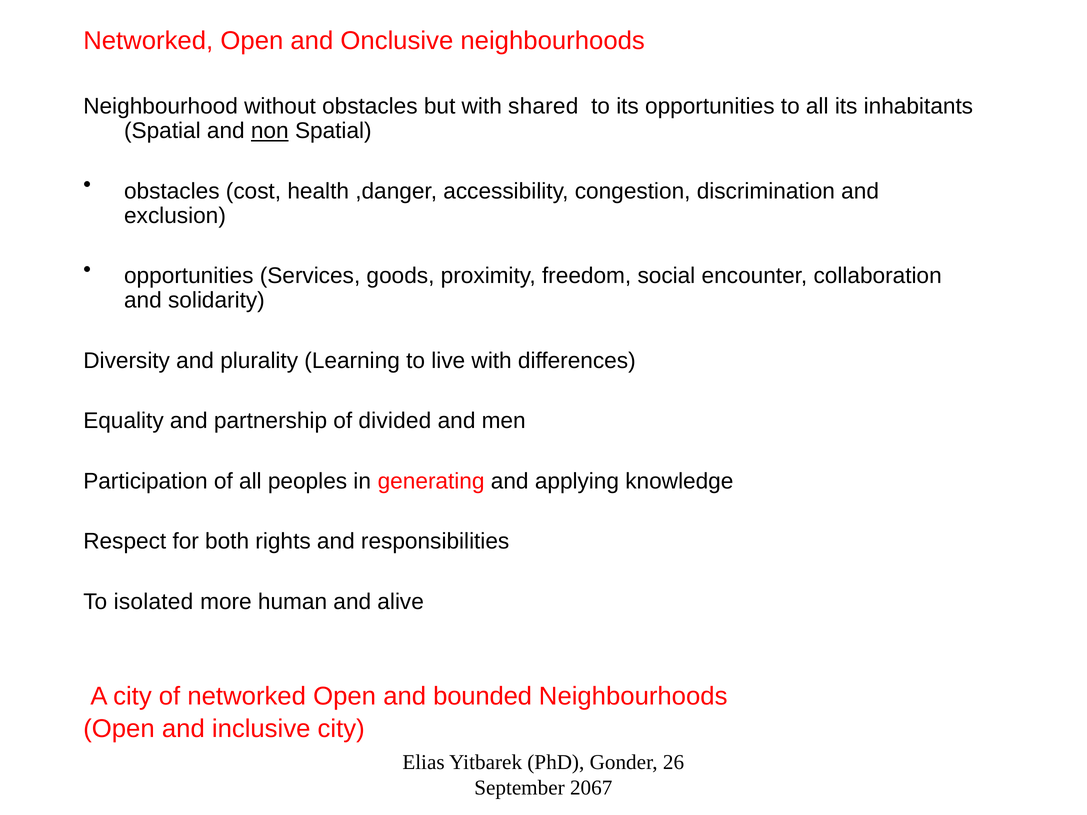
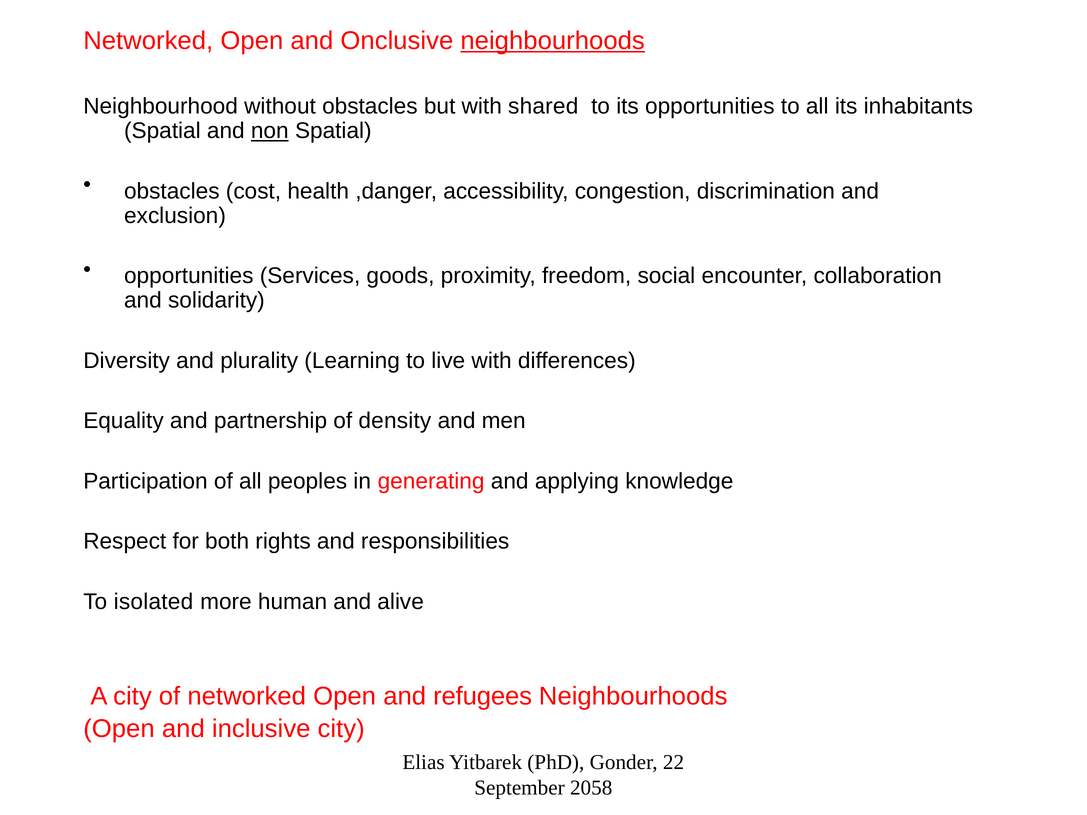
neighbourhoods underline: none -> present (553, 41)
divided: divided -> density (395, 421)
bounded: bounded -> refugees (483, 696)
26: 26 -> 22 (674, 762)
2067: 2067 -> 2058 (591, 788)
